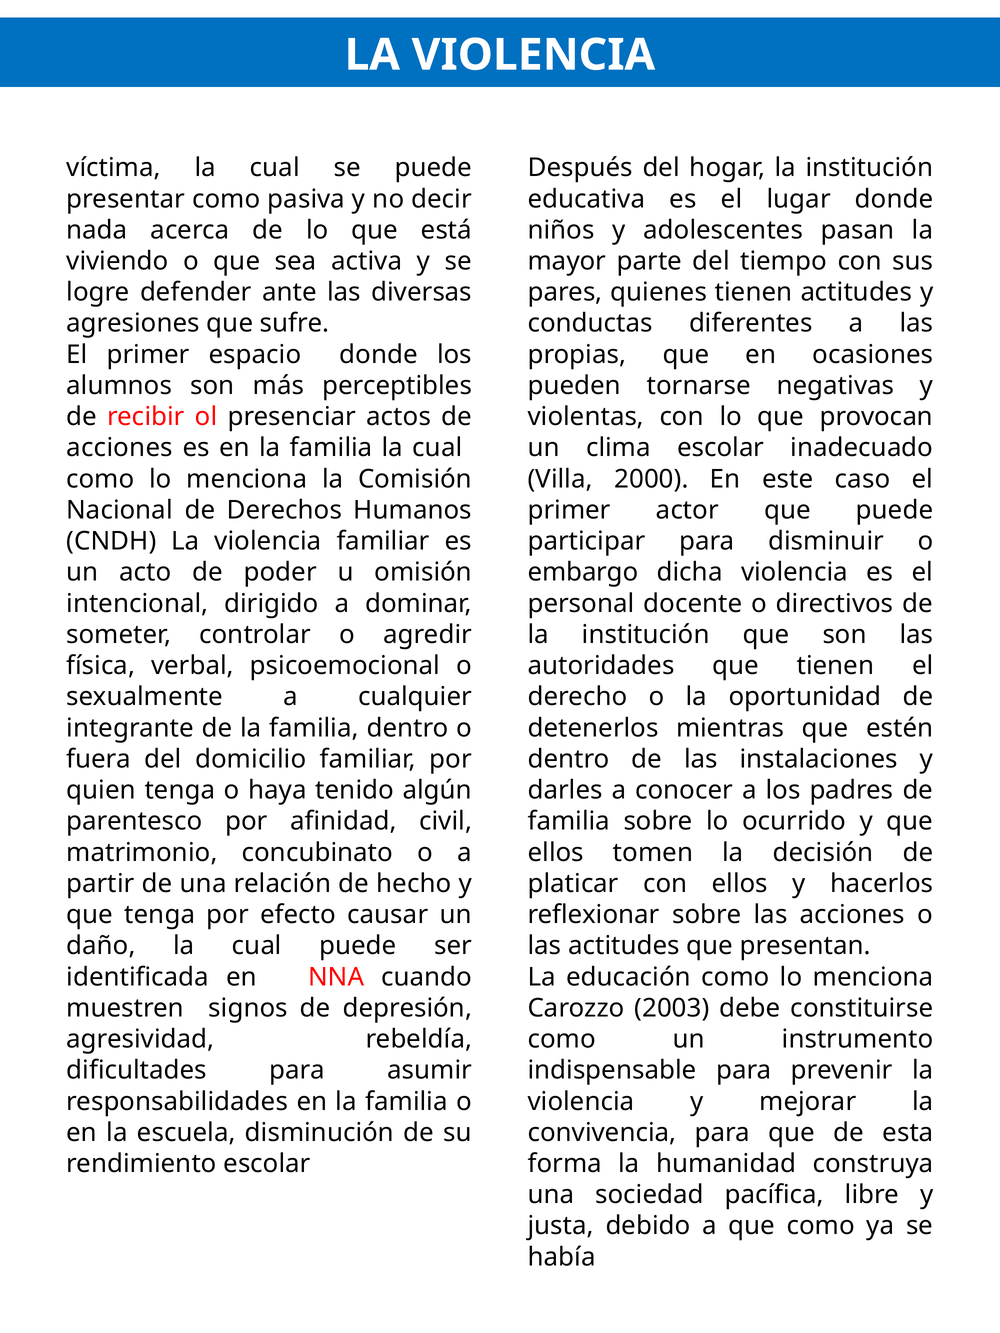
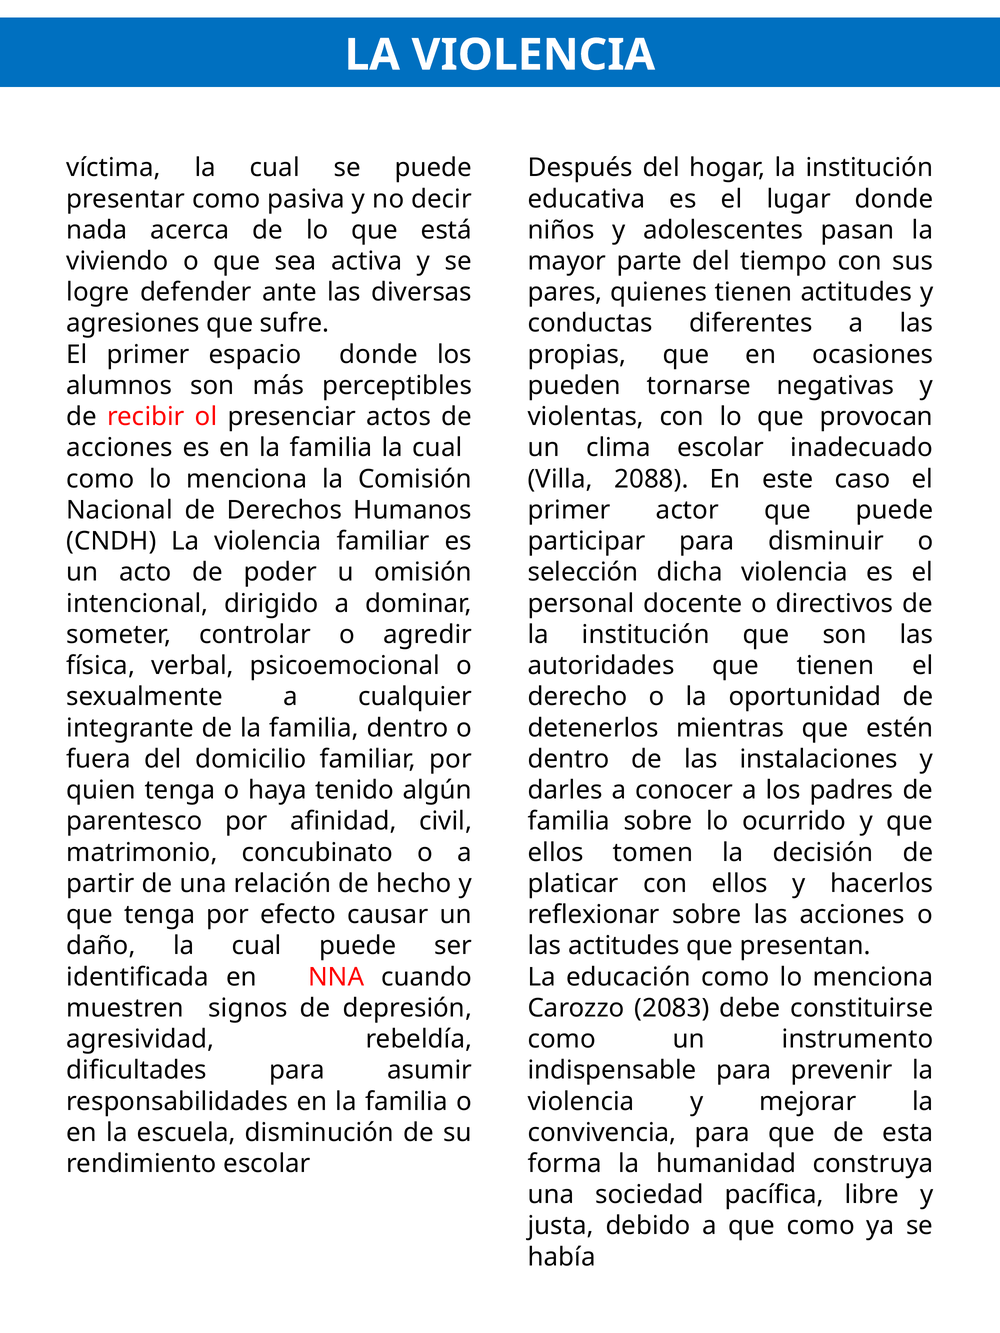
2000: 2000 -> 2088 (651, 479)
embargo: embargo -> selección (583, 573)
2003: 2003 -> 2083 (672, 1008)
